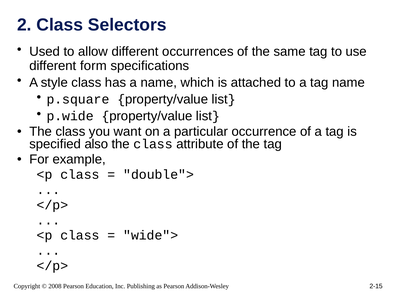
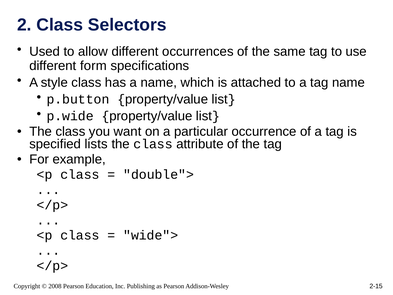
p.square: p.square -> p.button (78, 99)
also: also -> lists (96, 144)
